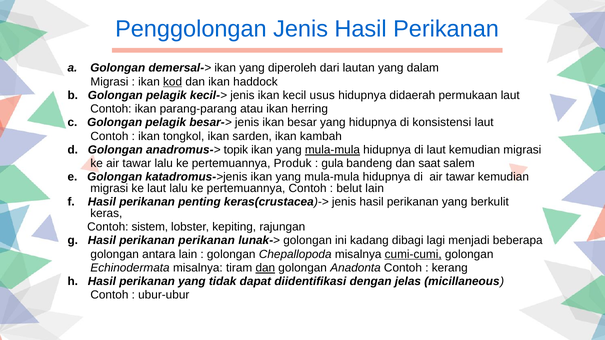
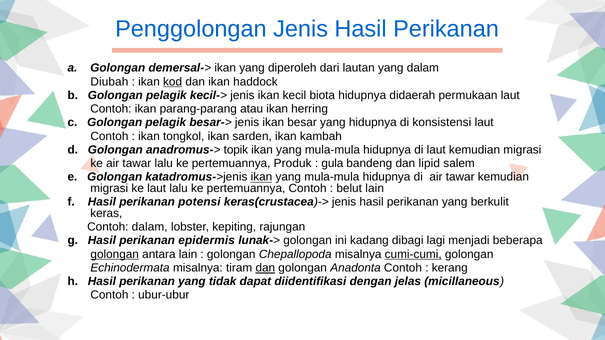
Migrasi: Migrasi -> Diubah (109, 82)
usus: usus -> biota (322, 95)
mula-mula underline: present -> none (332, 150)
saat: saat -> lipid (429, 164)
ikan underline: none -> present (261, 177)
penting: penting -> potensi (199, 202)
Contoh sistem: sistem -> dalam (150, 227)
perikanan perikanan: perikanan -> epidermis (207, 241)
golongan underline: none -> present (115, 254)
